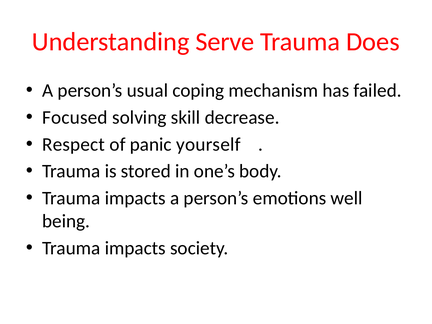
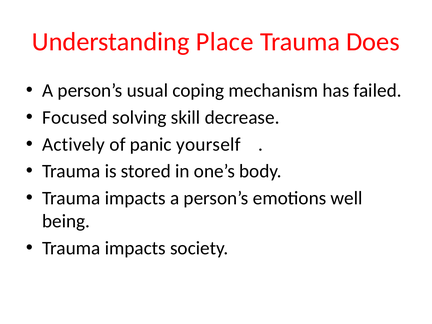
Serve: Serve -> Place (225, 42)
Respect: Respect -> Actively (74, 144)
